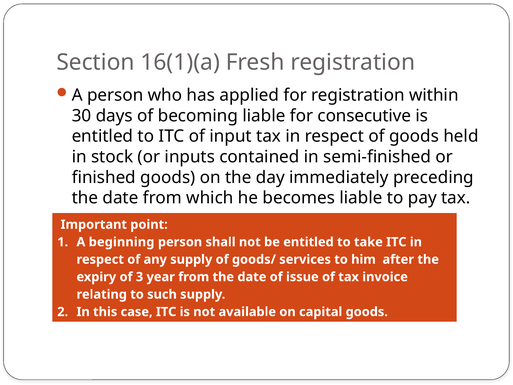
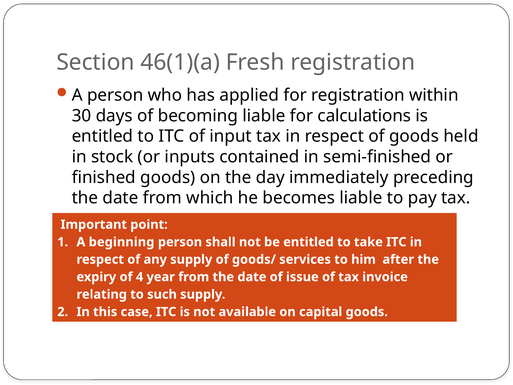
16(1)(a: 16(1)(a -> 46(1)(a (180, 62)
consecutive: consecutive -> calculations (364, 116)
3: 3 -> 4 (140, 277)
